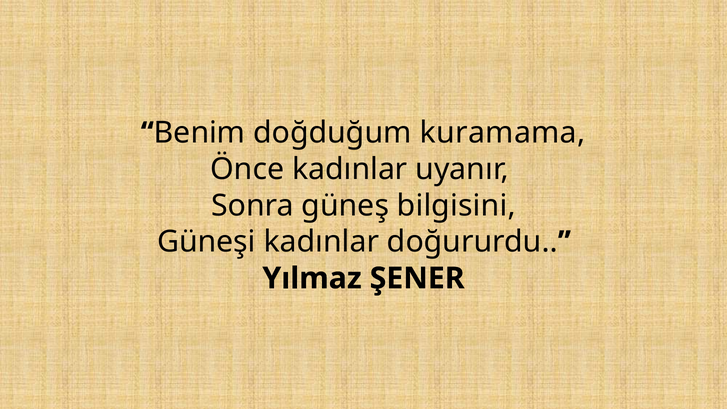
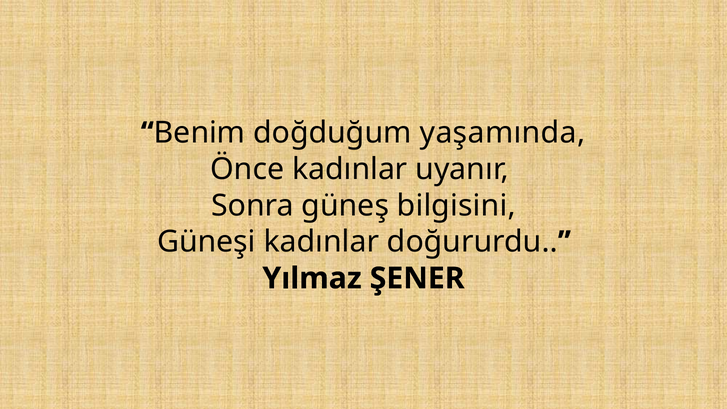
kuramama: kuramama -> yaşamında (503, 133)
